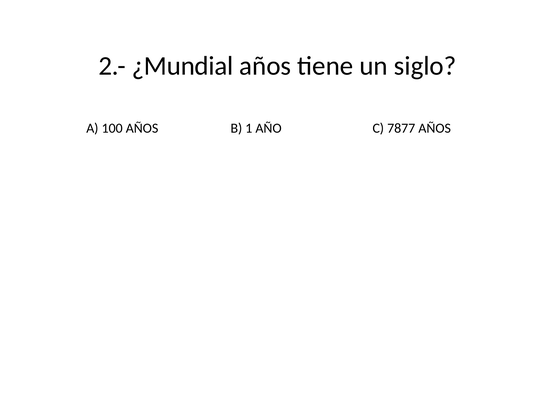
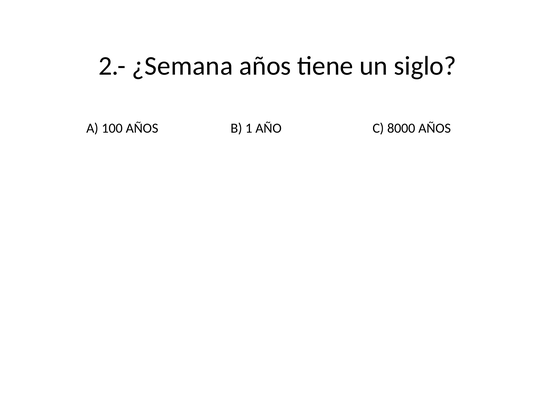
¿Mundial: ¿Mundial -> ¿Semana (182, 66)
7877: 7877 -> 8000 (401, 128)
